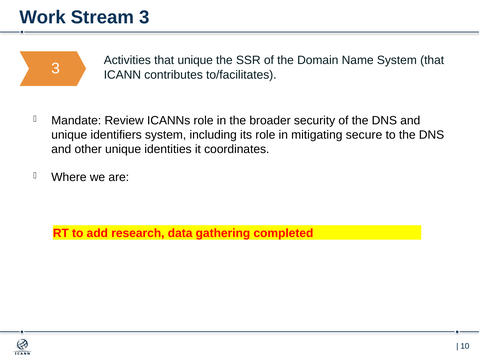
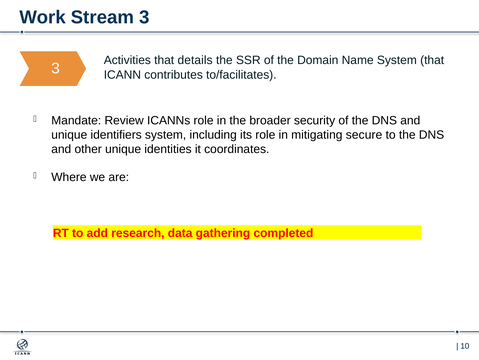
that unique: unique -> details (195, 60)
